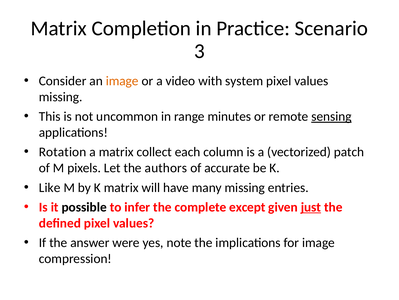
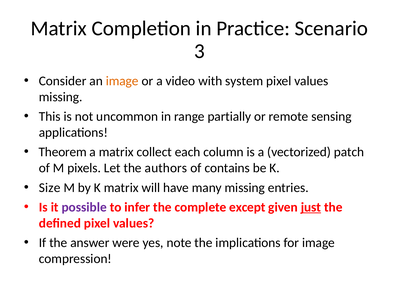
minutes: minutes -> partially (229, 116)
sensing underline: present -> none (331, 116)
Rotation: Rotation -> Theorem (63, 152)
accurate: accurate -> contains (227, 168)
Like: Like -> Size (50, 187)
possible colour: black -> purple (84, 207)
